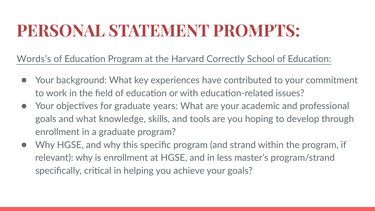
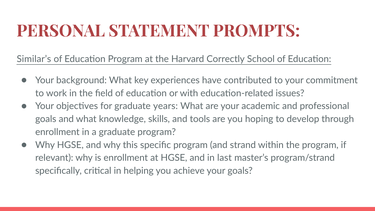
Words’s: Words’s -> Similar’s (34, 59)
less: less -> last (224, 158)
